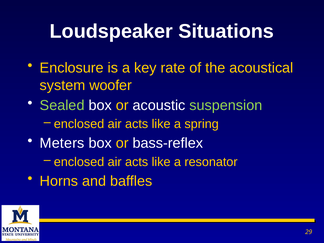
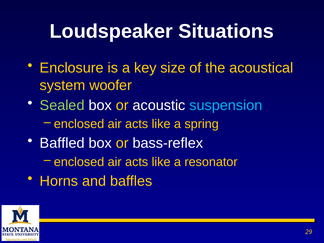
rate: rate -> size (173, 68)
suspension colour: light green -> light blue (226, 105)
Meters: Meters -> Baffled (62, 143)
